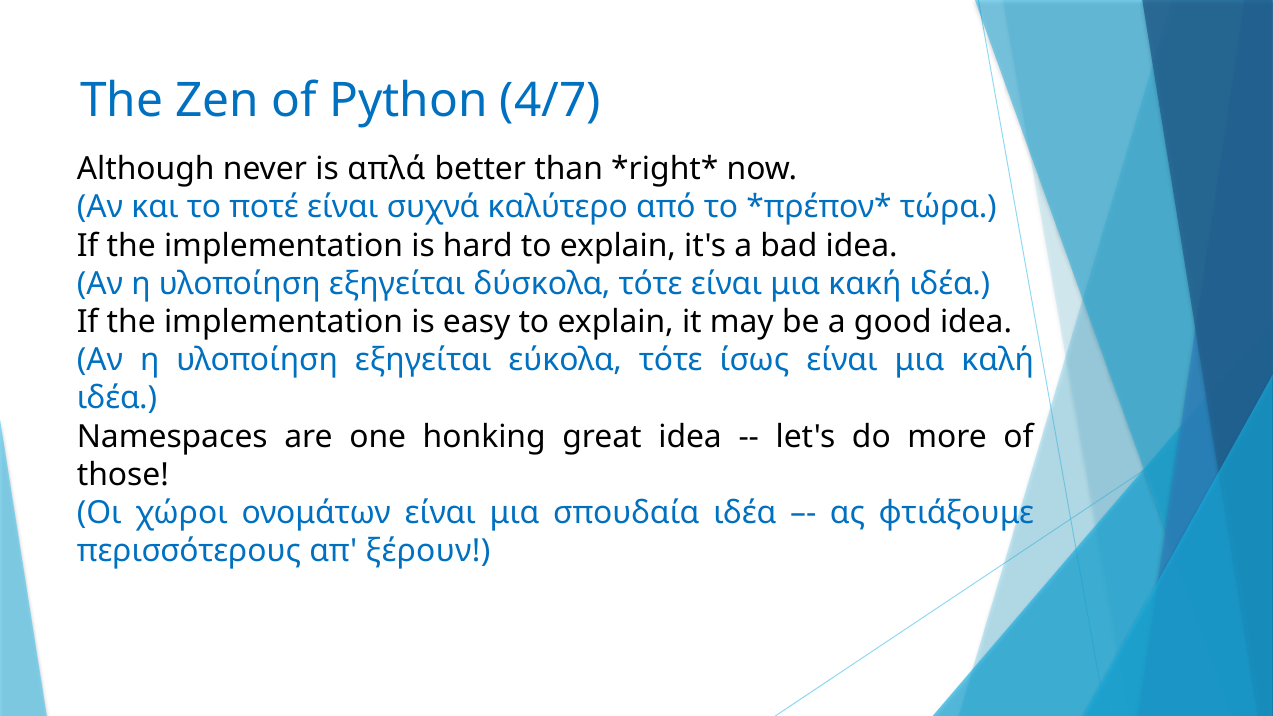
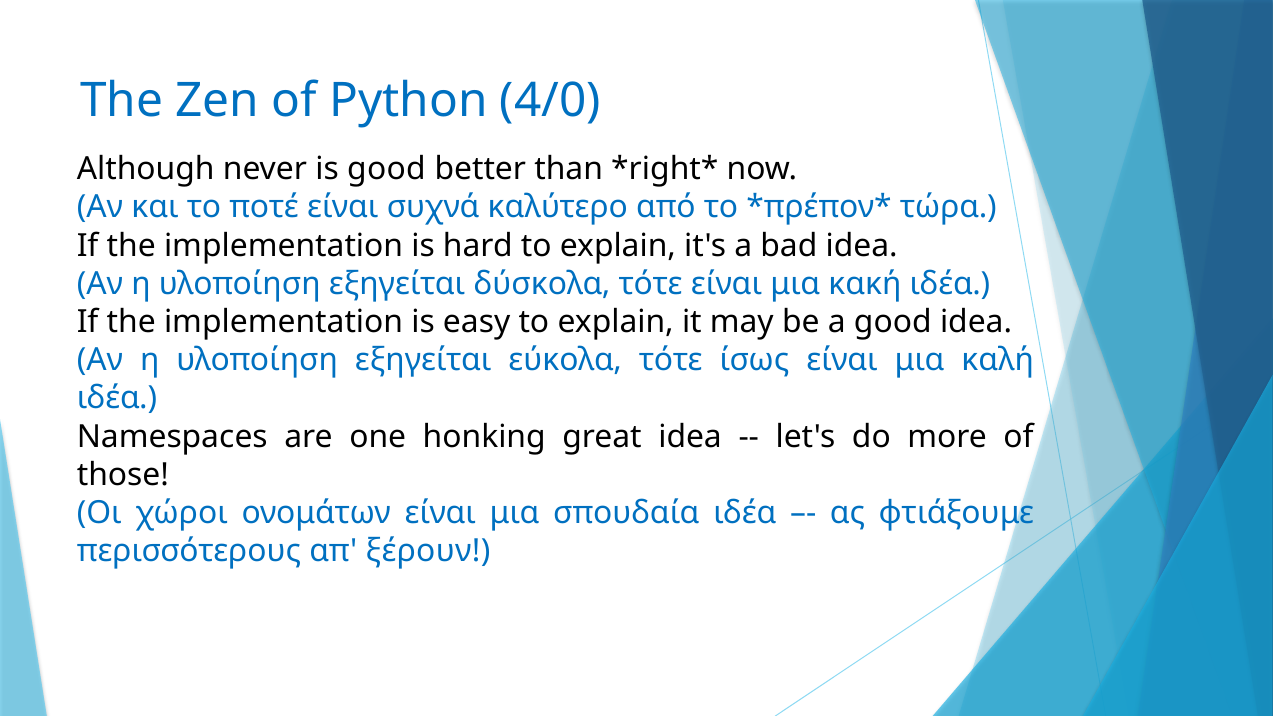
4/7: 4/7 -> 4/0 (550, 100)
is απλά: απλά -> good (386, 169)
